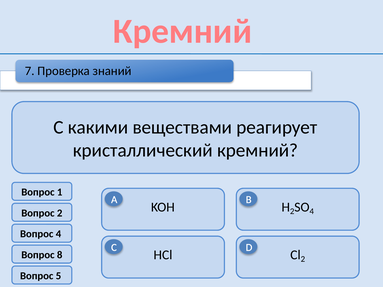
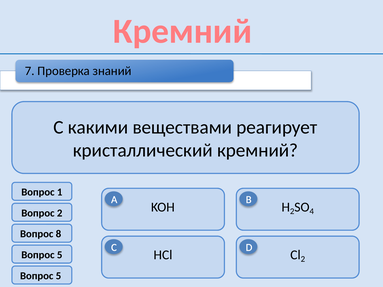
Вопрос 4: 4 -> 8 (58, 234)
8: 8 -> 5 (60, 255)
